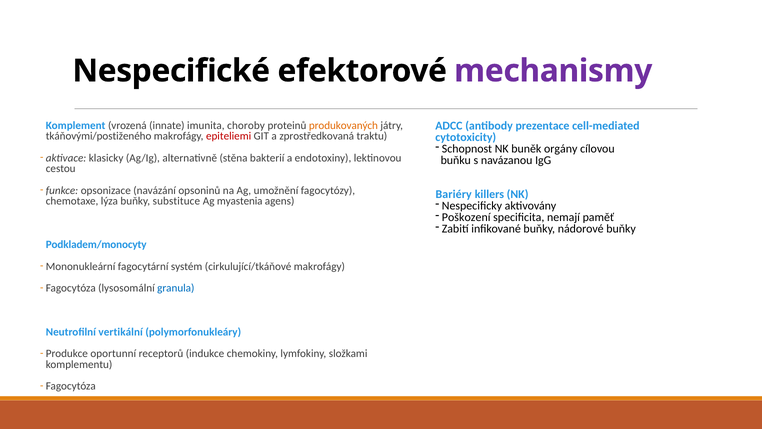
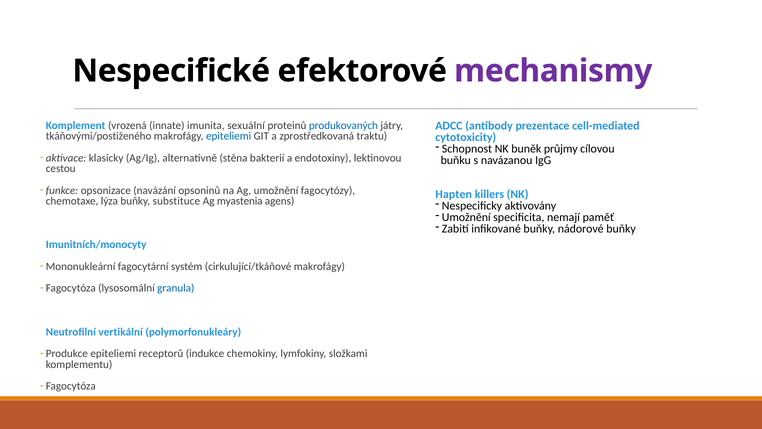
choroby: choroby -> sexuální (246, 125)
produkovaných colour: orange -> blue (343, 125)
epiteliemi colour: red -> blue (229, 136)
orgány: orgány -> průjmy (561, 149)
Bariéry: Bariéry -> Hapten (454, 194)
Poškození: Poškození -> Umožnění (466, 217)
Podkladem/monocyty: Podkladem/monocyty -> Imunitních/monocyty (96, 245)
Produkce oportunní: oportunní -> epiteliemi (113, 353)
